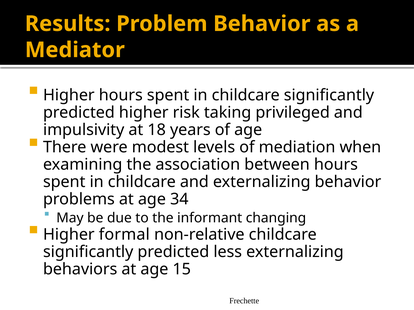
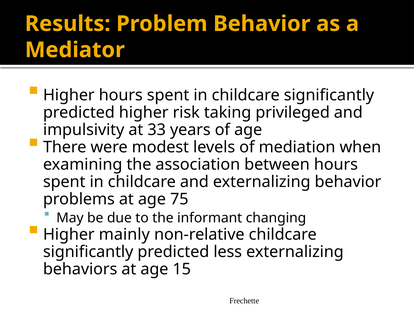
18: 18 -> 33 (157, 130)
34: 34 -> 75 (179, 200)
formal: formal -> mainly (124, 235)
